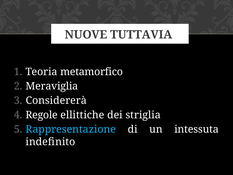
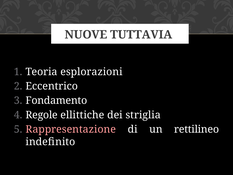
metamorfico: metamorfico -> esplorazioni (91, 72)
Meraviglia: Meraviglia -> Eccentrico (52, 86)
Considererà: Considererà -> Fondamento (56, 100)
Rappresentazione colour: light blue -> pink (71, 129)
intessuta: intessuta -> rettilineo (197, 129)
